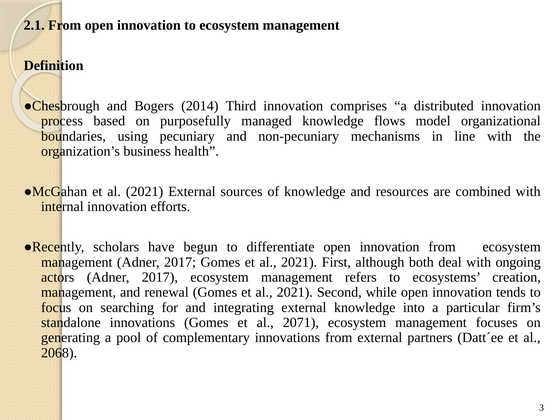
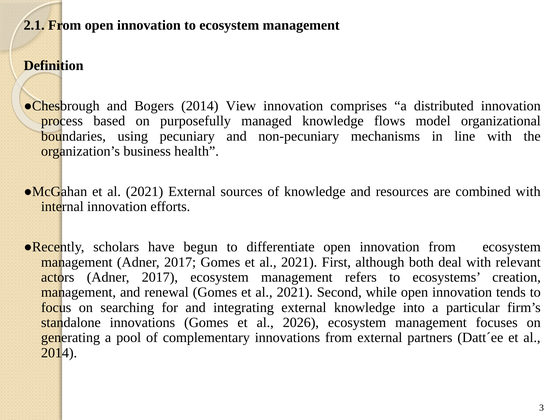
Third: Third -> View (241, 106)
ongoing: ongoing -> relevant (518, 262)
2071: 2071 -> 2026 (301, 323)
2068: 2068 -> 2014 (59, 353)
